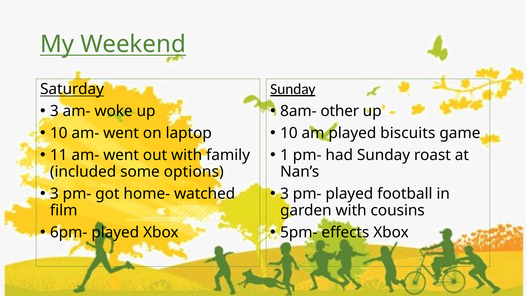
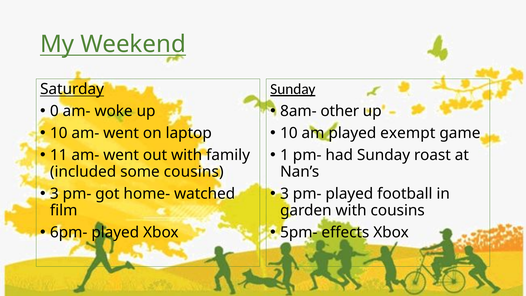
3: 3 -> 0 (54, 111)
biscuits: biscuits -> exempt (408, 133)
some options: options -> cousins (194, 172)
